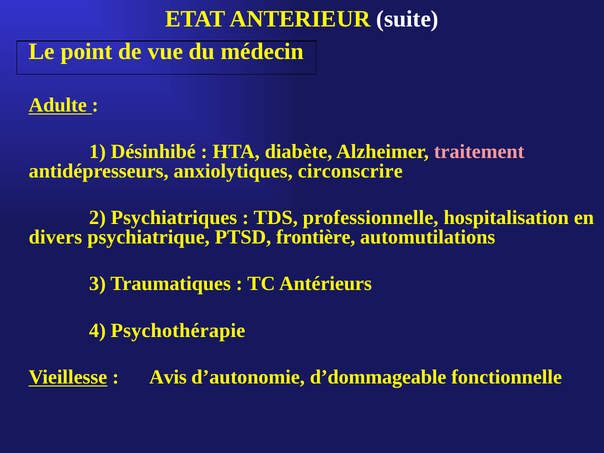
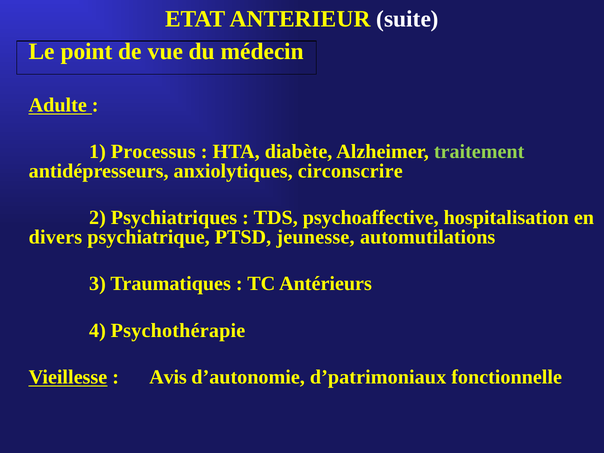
Désinhibé: Désinhibé -> Processus (153, 152)
traitement colour: pink -> light green (479, 152)
professionnelle: professionnelle -> psychoaffective (371, 218)
frontière: frontière -> jeunesse (316, 237)
d’dommageable: d’dommageable -> d’patrimoniaux (378, 377)
